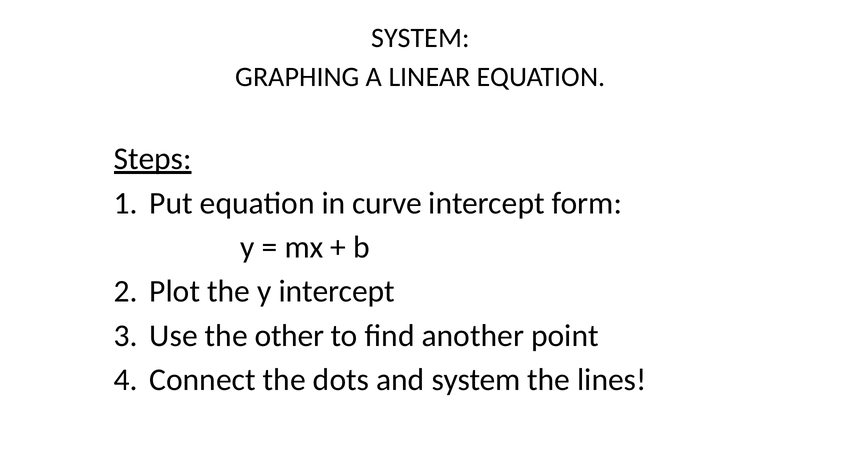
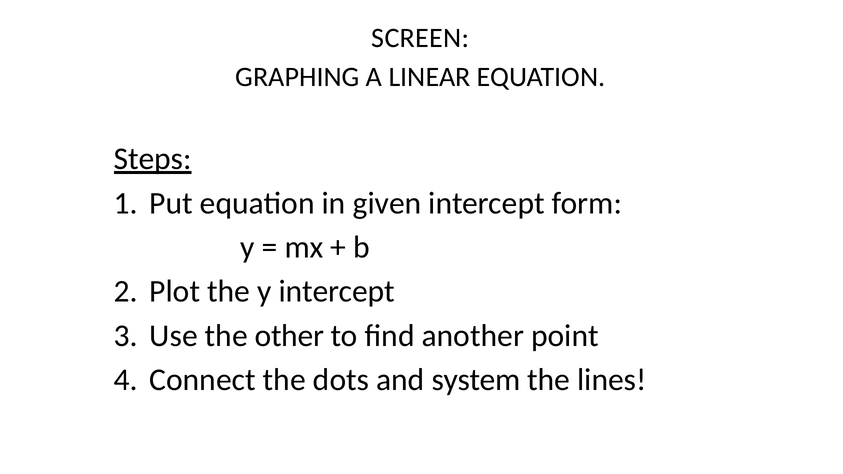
SYSTEM: SYSTEM -> SCREEN (420, 38)
curve: curve -> given (387, 203)
